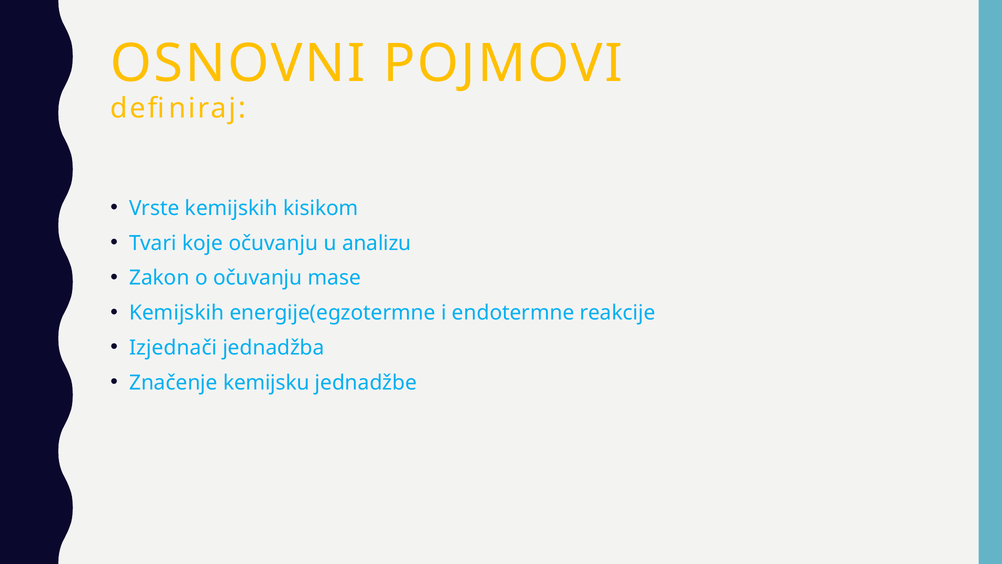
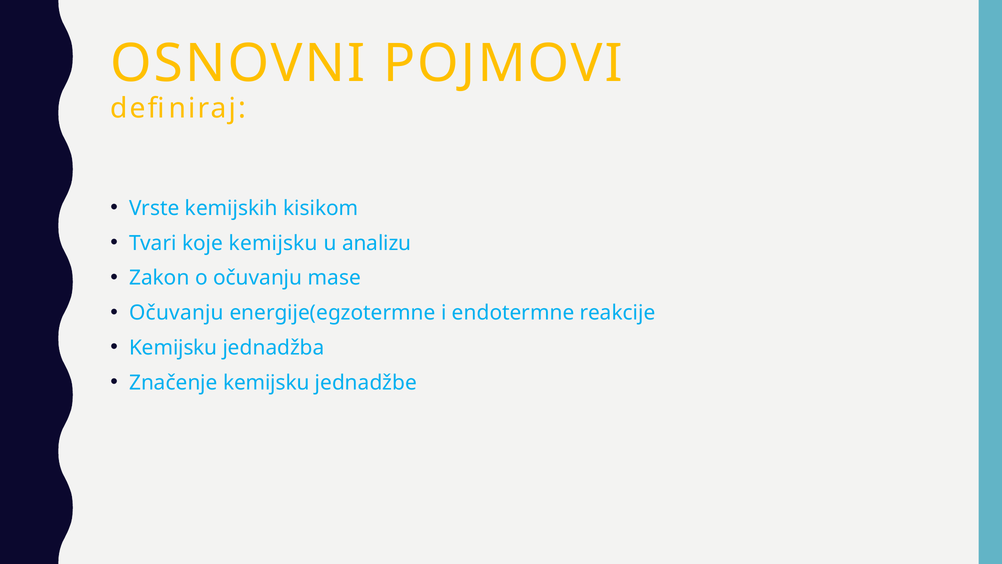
koje očuvanju: očuvanju -> kemijsku (273, 243)
Kemijskih: Kemijskih -> Očuvanju (177, 313)
Izjednači: Izjednači -> Kemijsku (173, 348)
